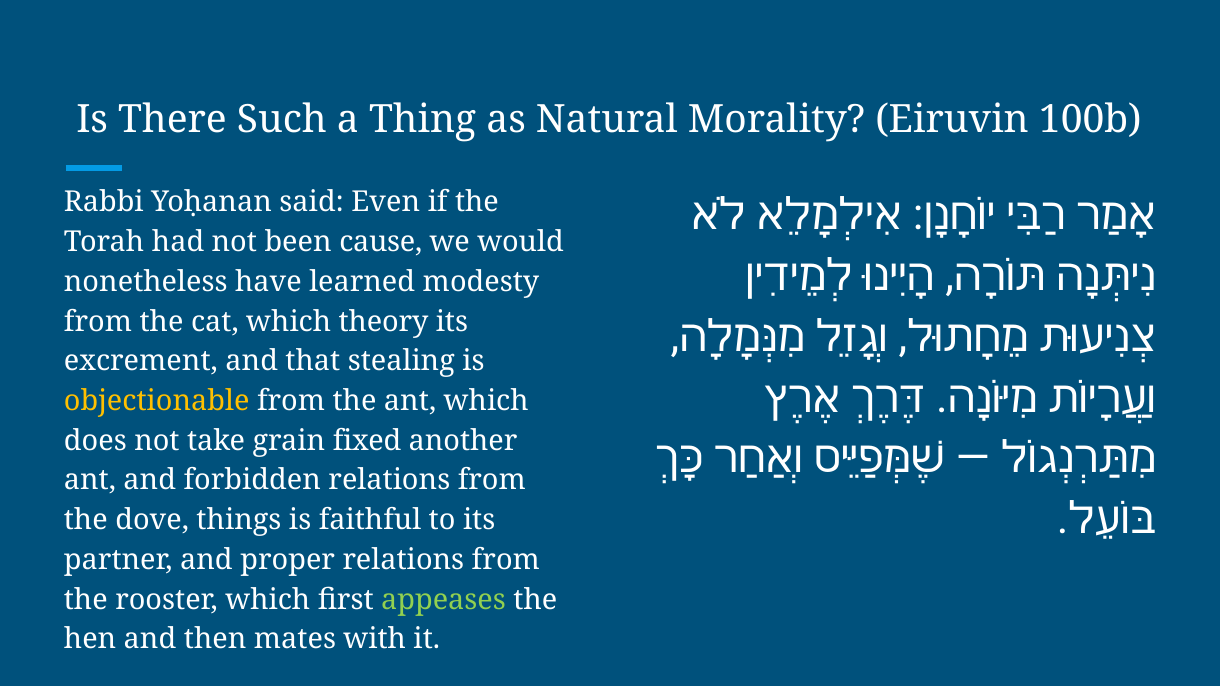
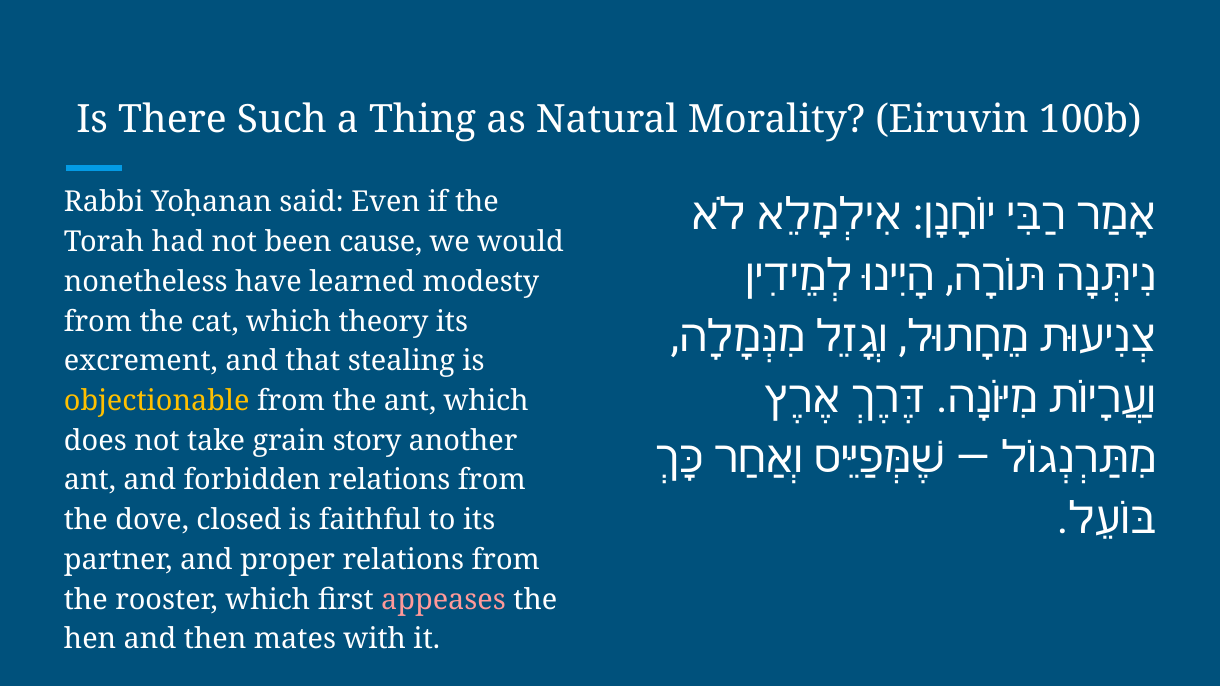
fixed: fixed -> story (367, 441)
things: things -> closed (239, 520)
appeases colour: light green -> pink (444, 600)
